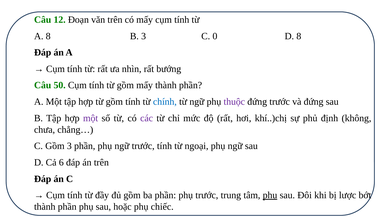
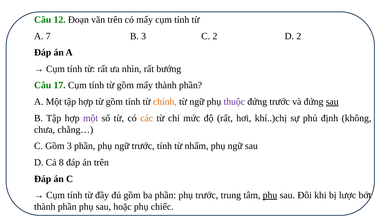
A 8: 8 -> 7 (48, 36)
C 0: 0 -> 2 (215, 36)
D 8: 8 -> 2 (299, 36)
50: 50 -> 17 (60, 85)
chính colour: blue -> orange (165, 101)
sau underline: none -> present (332, 101)
các colour: purple -> orange (147, 118)
ngoại: ngoại -> nhẩm (197, 146)
6: 6 -> 8 (61, 162)
